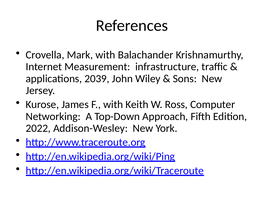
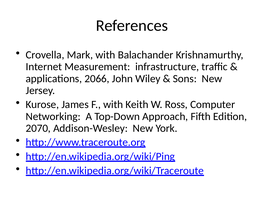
2039: 2039 -> 2066 (97, 79)
2022: 2022 -> 2070 (38, 128)
